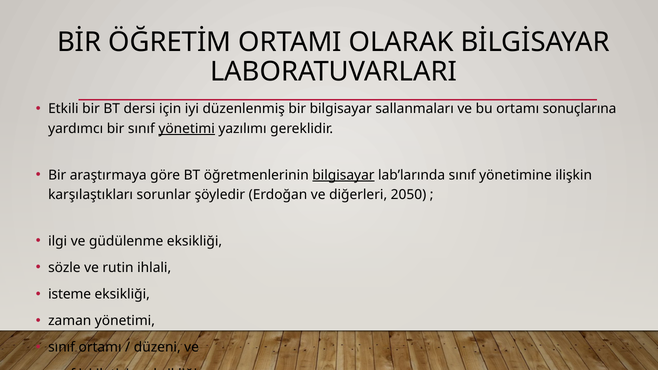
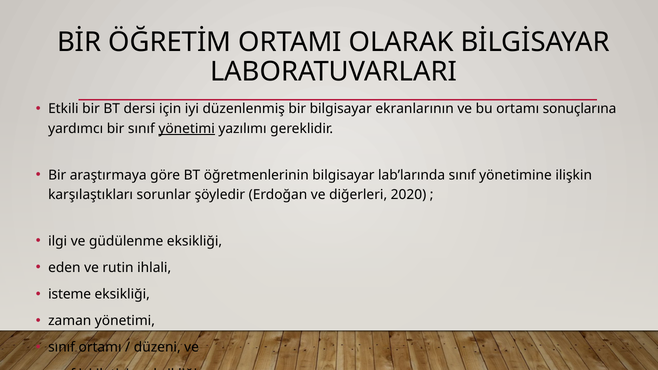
sallanmaları: sallanmaları -> ekranlarının (415, 109)
bilgisayar underline: present -> none (343, 175)
2050: 2050 -> 2020 (408, 195)
sözle: sözle -> eden (64, 268)
